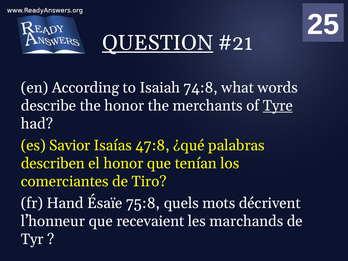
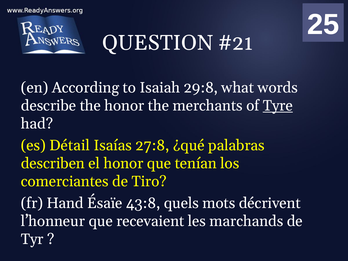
QUESTION underline: present -> none (158, 43)
74:8: 74:8 -> 29:8 (201, 88)
Savior: Savior -> Détail (70, 145)
47:8: 47:8 -> 27:8 (152, 145)
75:8: 75:8 -> 43:8 (143, 203)
